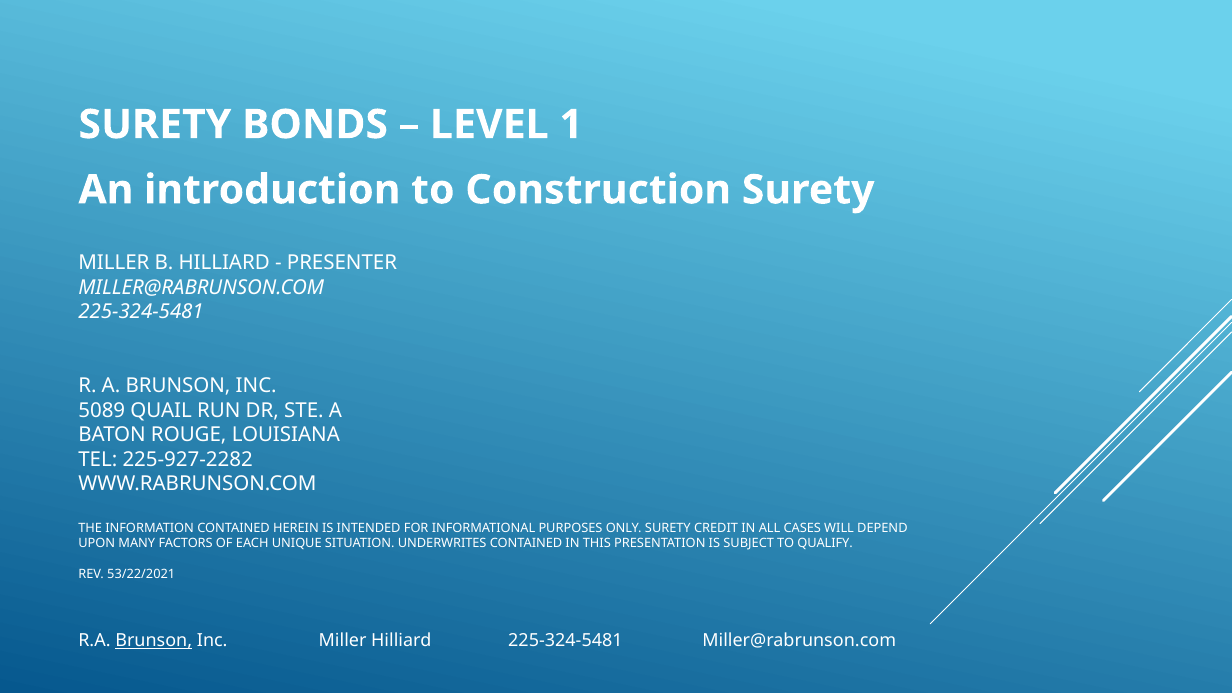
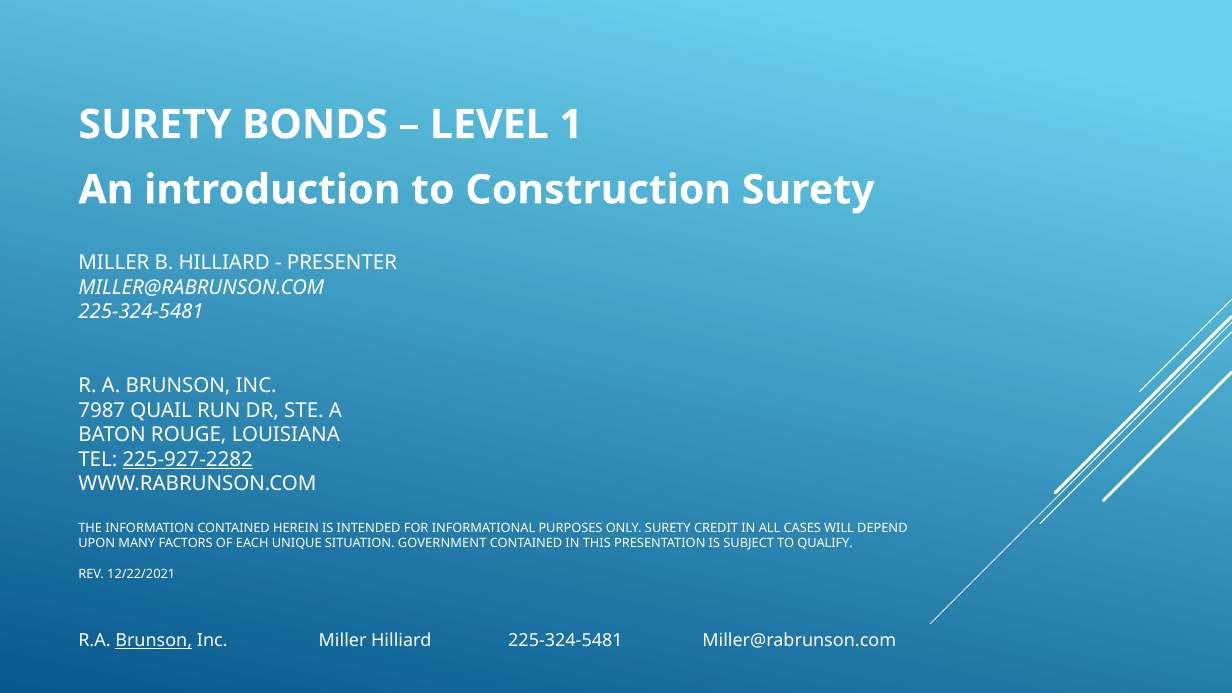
5089: 5089 -> 7987 (102, 410)
225-927-2282 underline: none -> present (188, 460)
UNDERWRITES: UNDERWRITES -> GOVERNMENT (442, 543)
53/22/2021: 53/22/2021 -> 12/22/2021 (141, 574)
